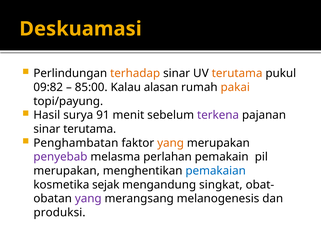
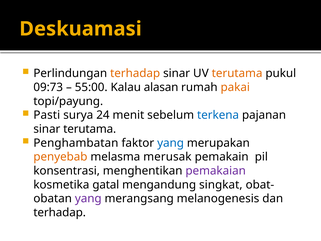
09:82: 09:82 -> 09:73 (48, 87)
85:00: 85:00 -> 55:00 (91, 87)
Hasil: Hasil -> Pasti (47, 115)
91: 91 -> 24 (103, 115)
terkena colour: purple -> blue (218, 115)
yang colour: orange -> blue (171, 143)
penyebab colour: purple -> orange (60, 157)
perlahan: perlahan -> merusak (167, 157)
merupakan: merupakan -> konsentrasi (67, 171)
pemakaian colour: blue -> purple (216, 171)
sejak: sejak -> gatal (106, 185)
produksi: produksi -> terhadap (60, 212)
